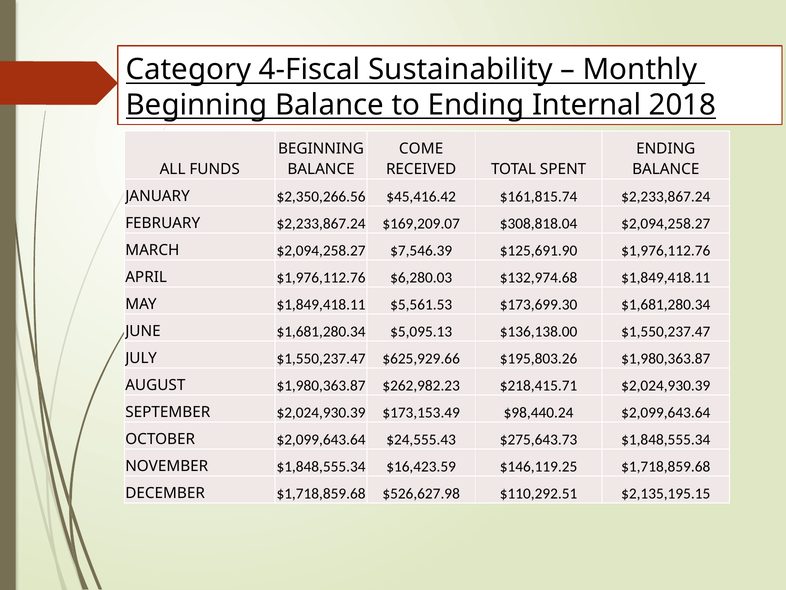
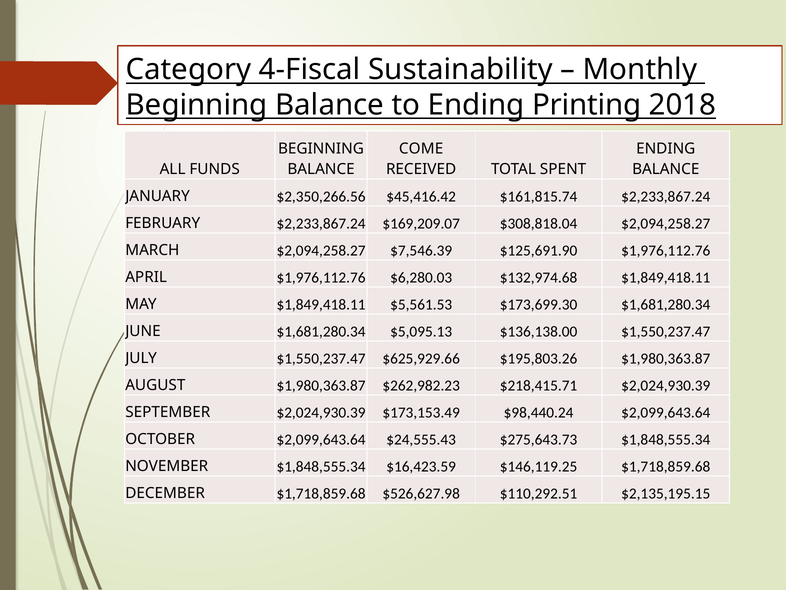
Internal: Internal -> Printing (587, 105)
